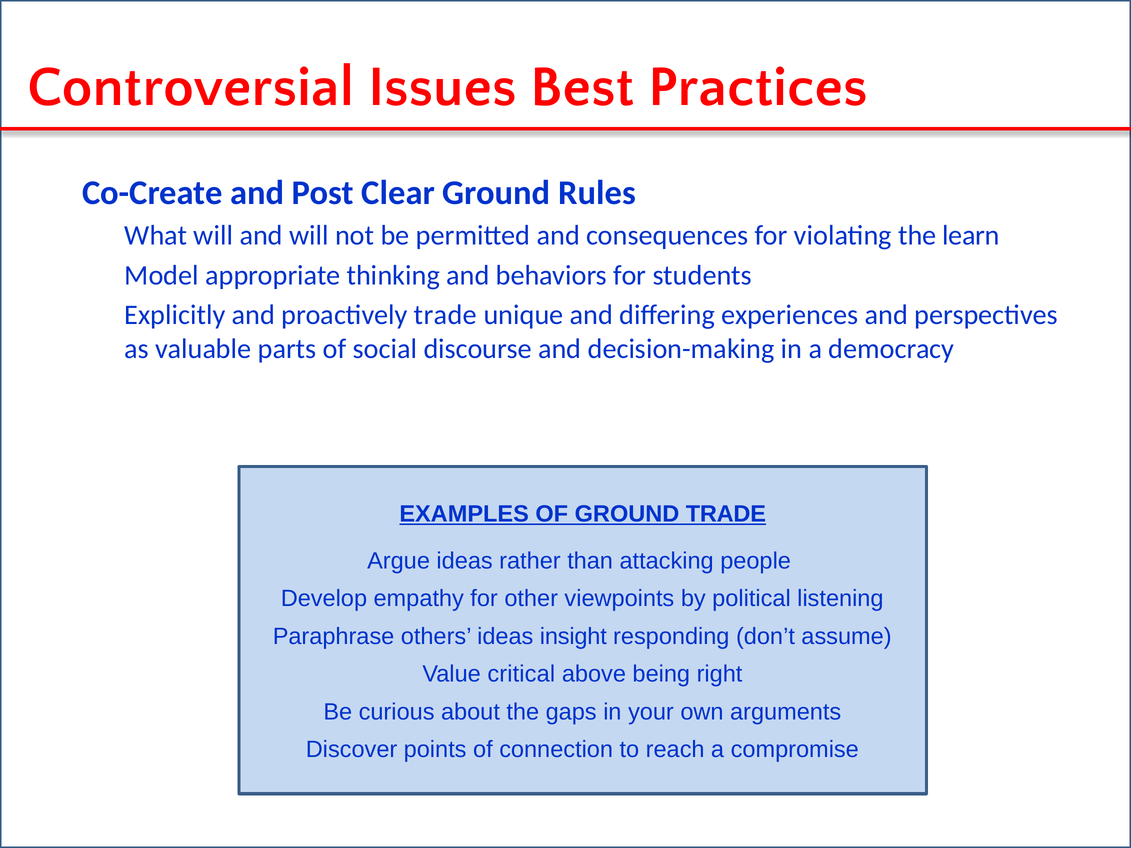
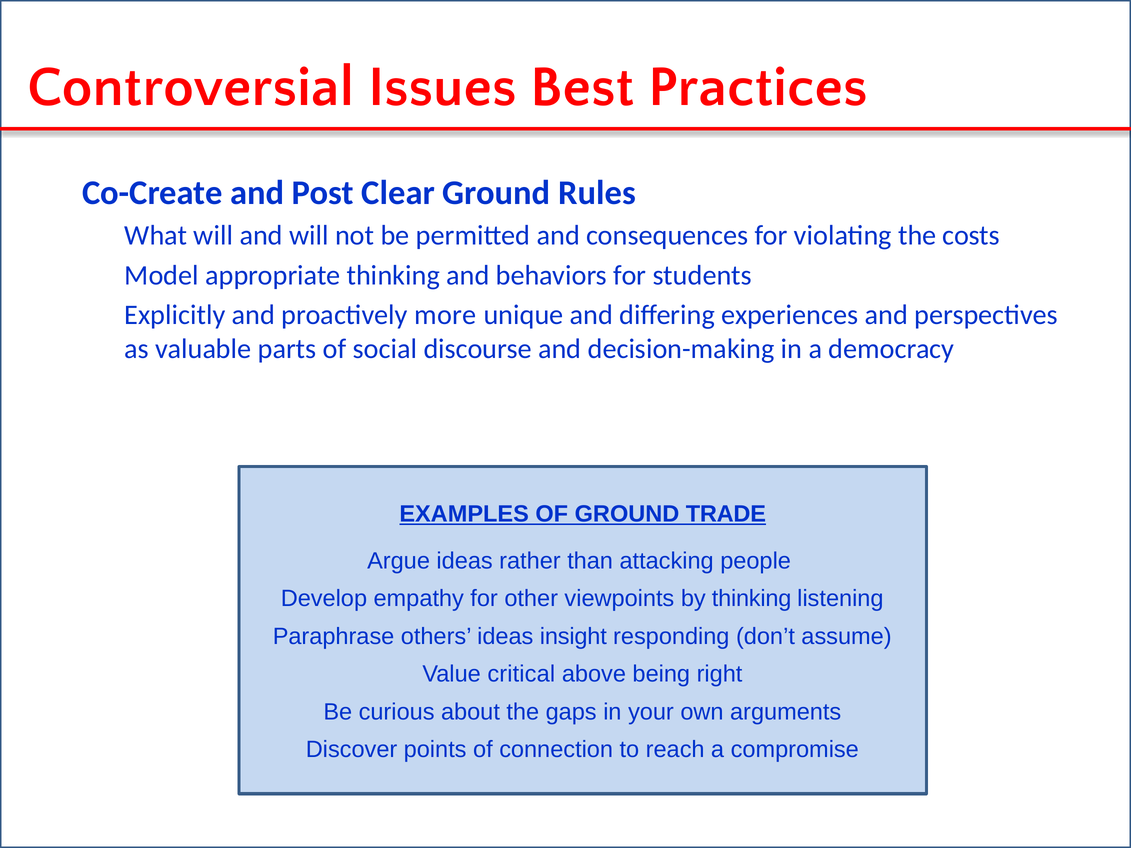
learn: learn -> costs (971, 236)
proactively trade: trade -> more (445, 315)
by political: political -> thinking (752, 599)
